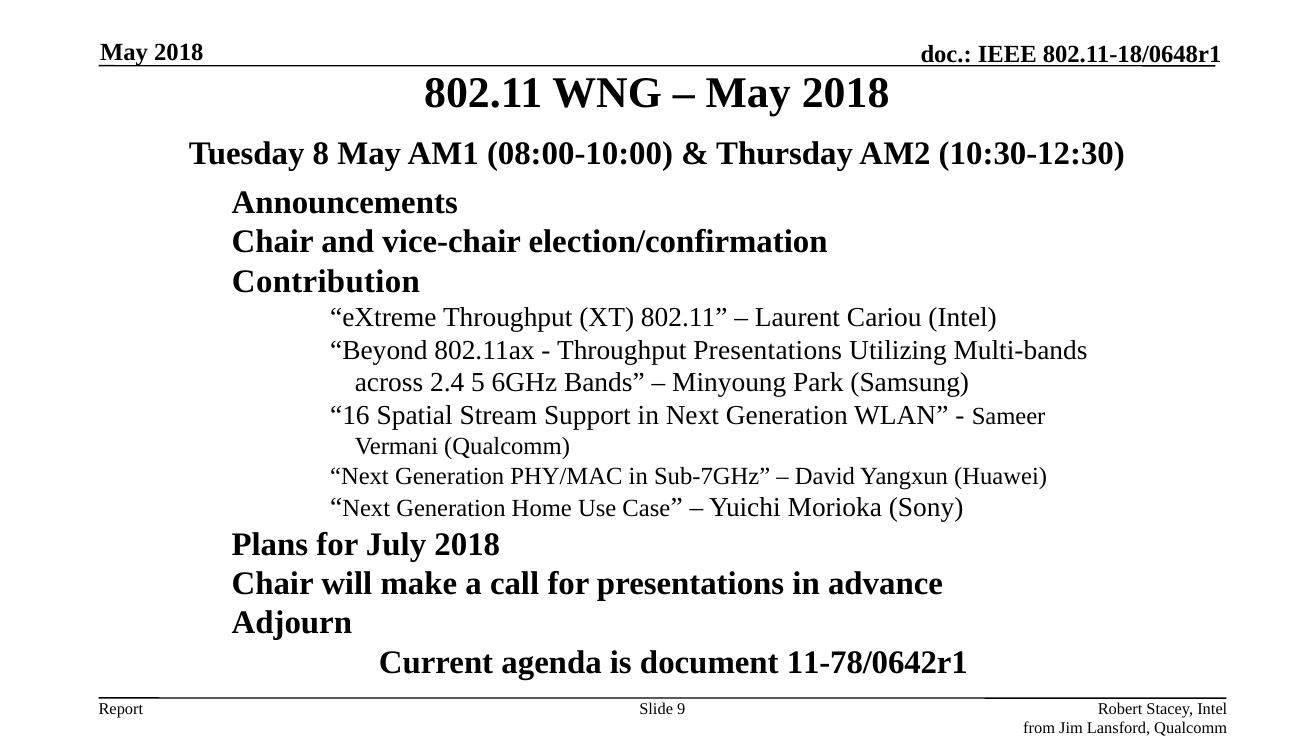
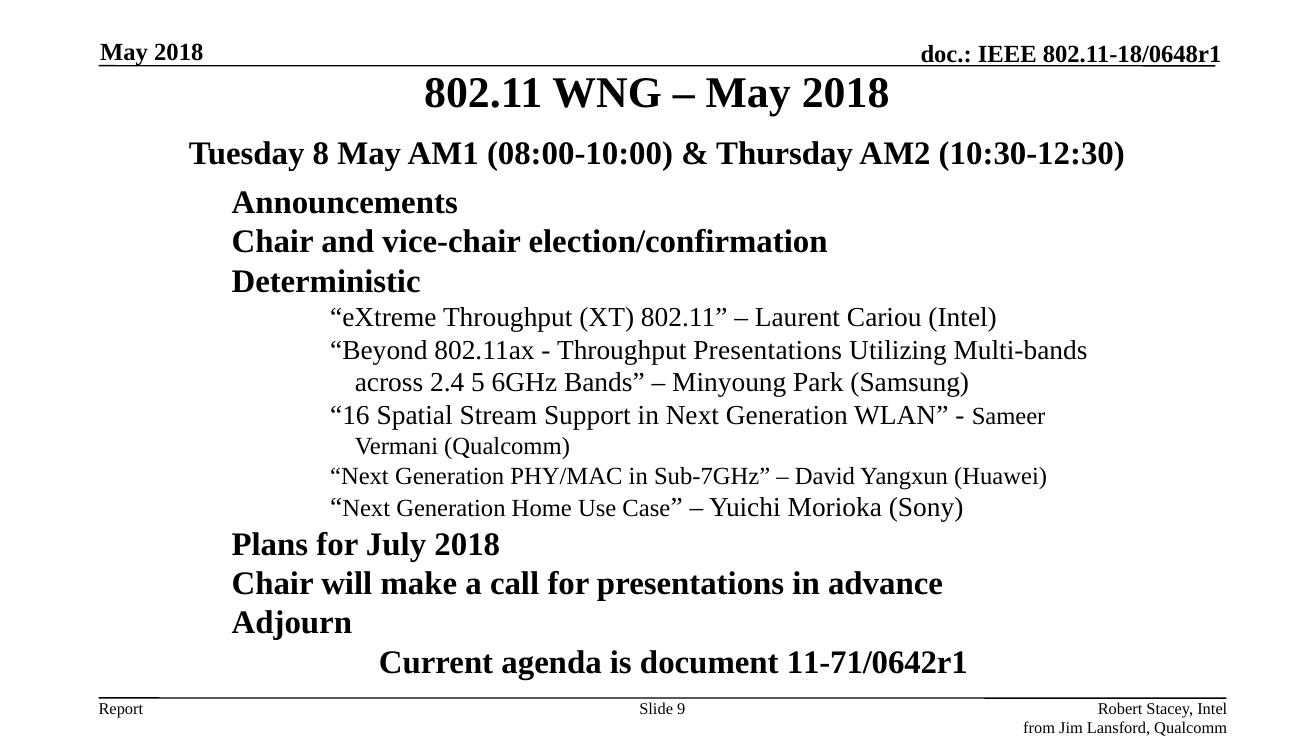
Contribution: Contribution -> Deterministic (326, 282)
11-78/0642r1: 11-78/0642r1 -> 11-71/0642r1 (877, 663)
